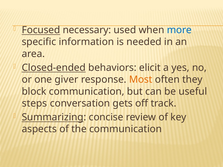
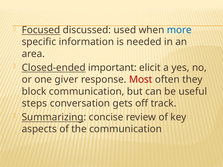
necessary: necessary -> discussed (87, 30)
behaviors: behaviors -> important (112, 68)
Most colour: orange -> red (141, 80)
